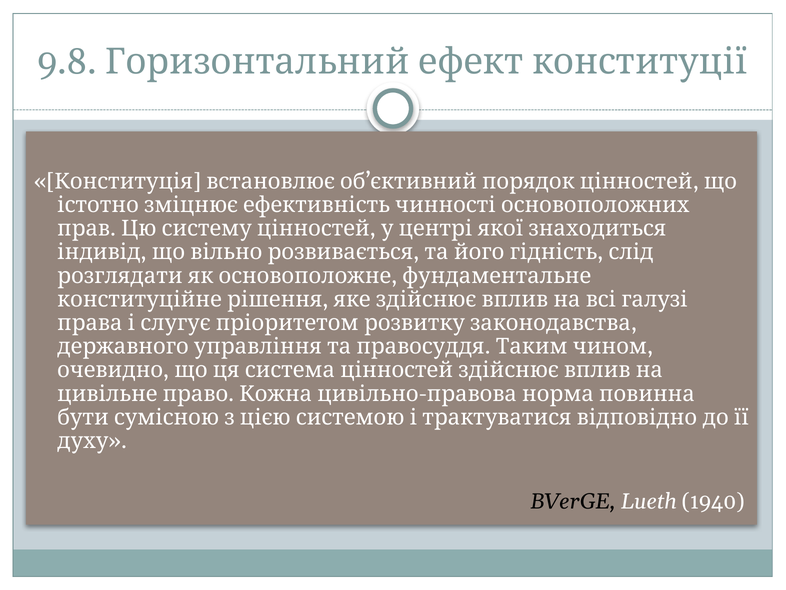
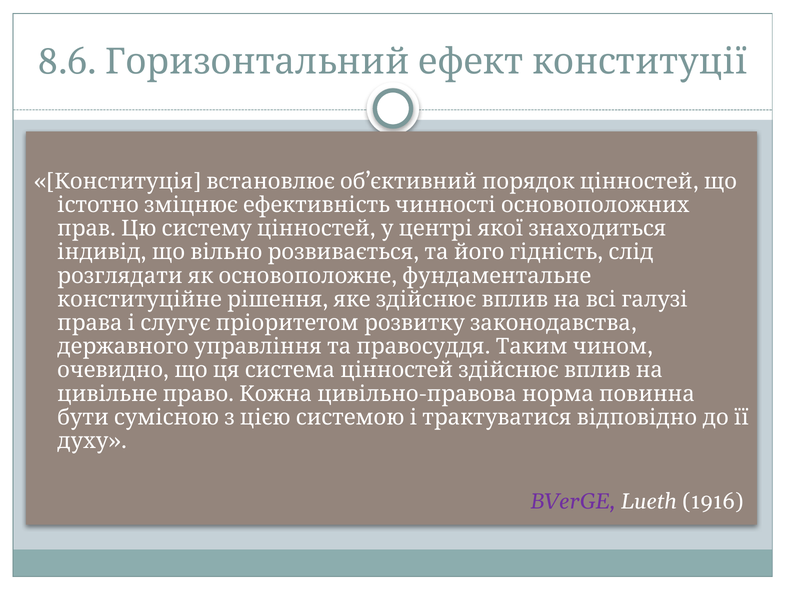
9.8: 9.8 -> 8.6 (67, 62)
BVerGE colour: black -> purple (573, 501)
1940: 1940 -> 1916 (713, 501)
